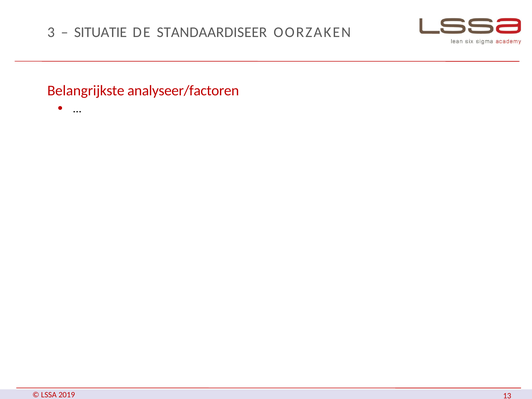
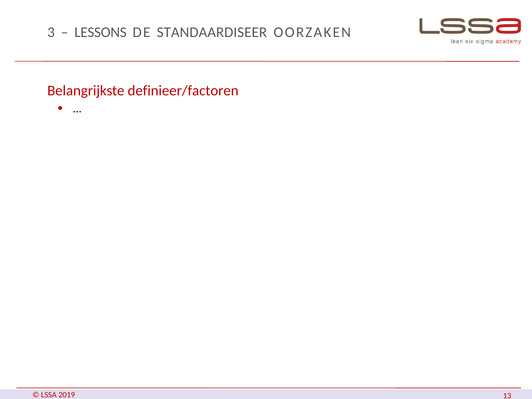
SITUATIE: SITUATIE -> LESSONS (101, 32)
analyseer/factoren: analyseer/factoren -> definieer/factoren (183, 91)
